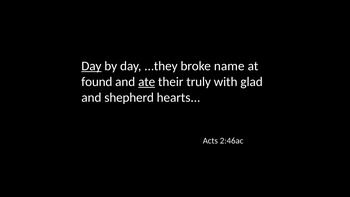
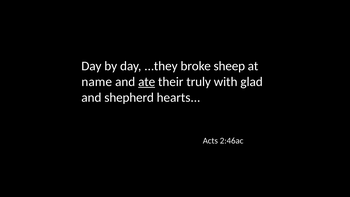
Day underline: present -> none (91, 66)
name: name -> sheep (229, 66)
found: found -> name (97, 82)
